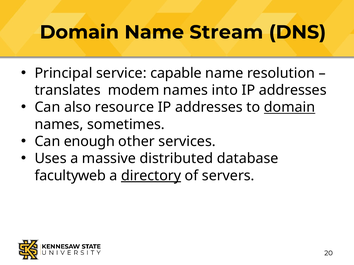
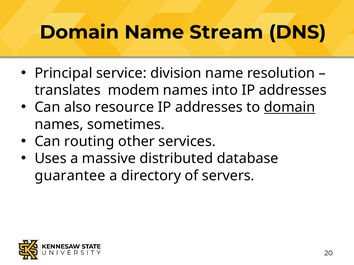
capable: capable -> division (176, 73)
enough: enough -> routing (89, 142)
facultyweb: facultyweb -> guarantee (70, 176)
directory underline: present -> none (151, 176)
